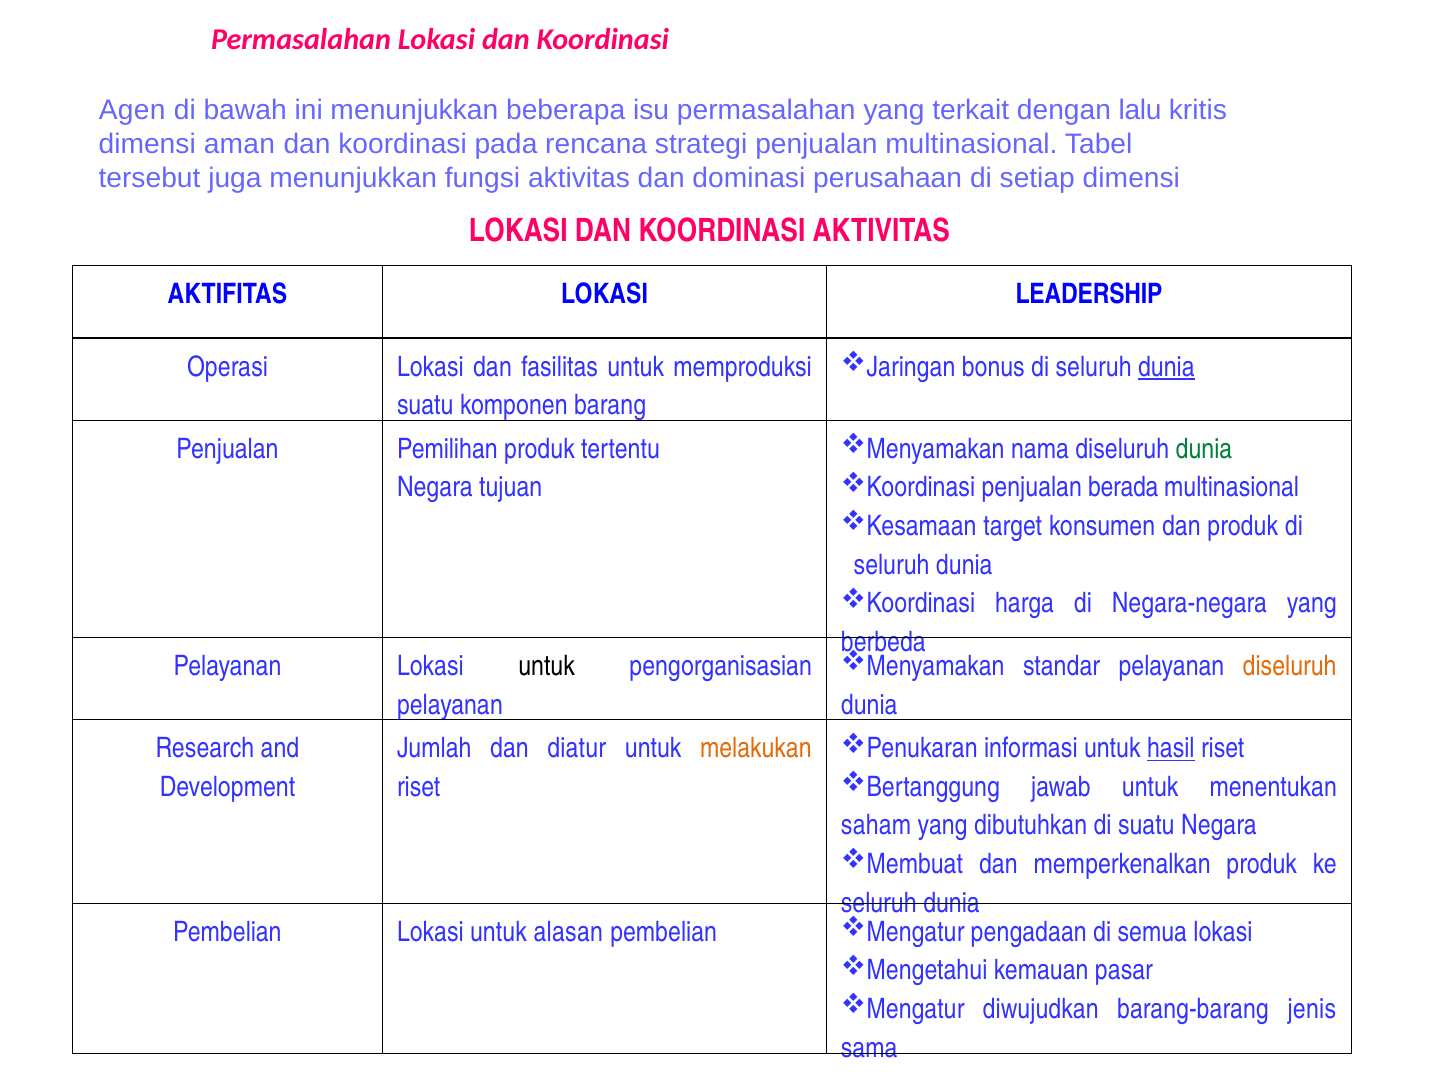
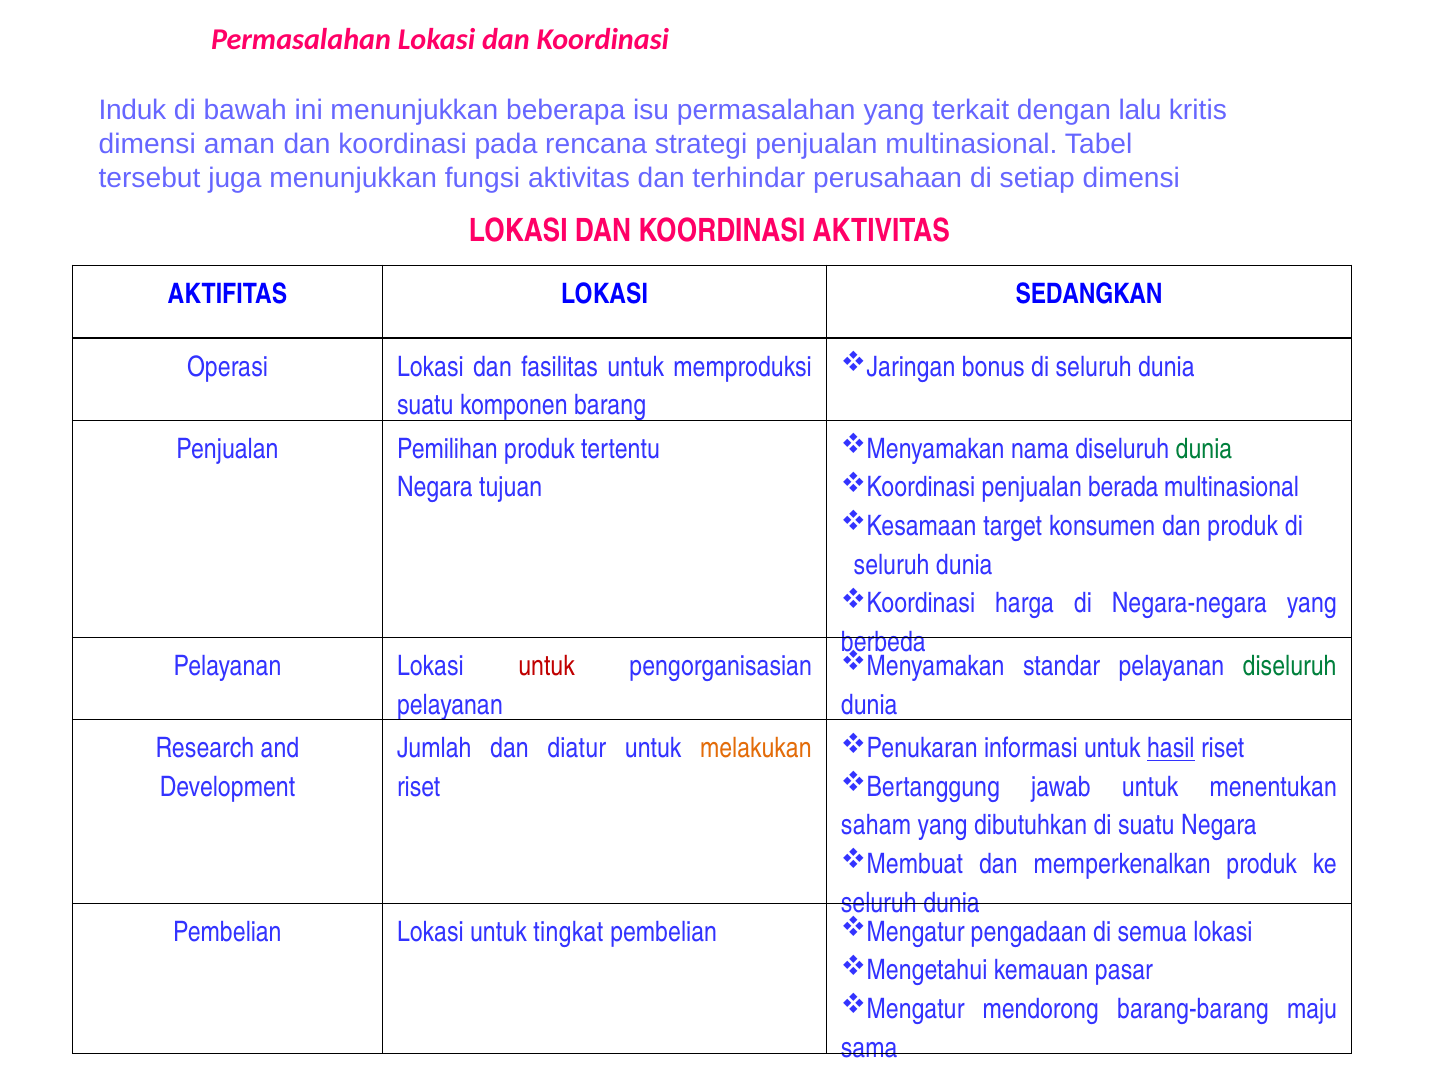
Agen: Agen -> Induk (132, 110)
dominasi: dominasi -> terhindar (749, 178)
LEADERSHIP: LEADERSHIP -> SEDANGKAN (1089, 295)
dunia underline: present -> none (1166, 367)
diseluruh colour: orange -> green (1290, 666)
untuk colour: black -> red (547, 666)
alasan: alasan -> tingkat (568, 932)
diwujudkan: diwujudkan -> mendorong (1041, 1009)
jenis: jenis -> maju (1312, 1009)
